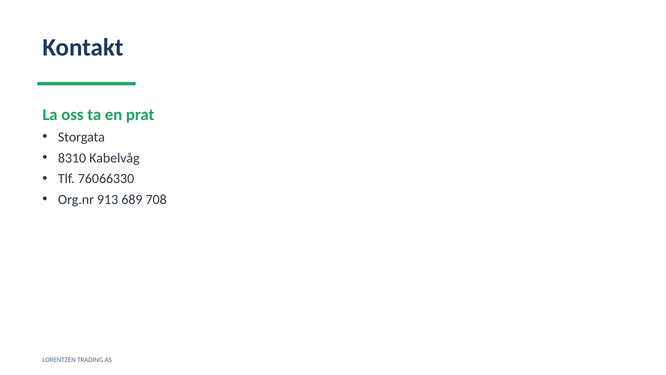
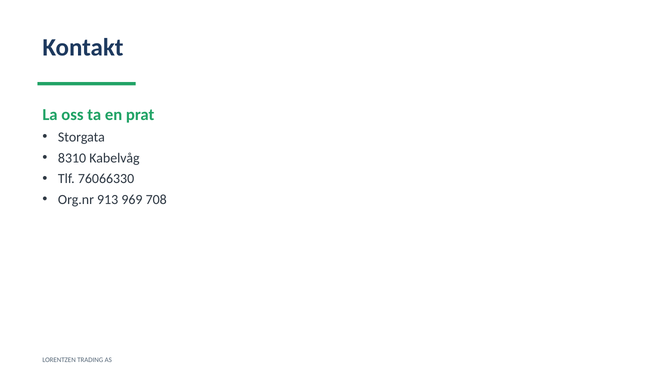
689: 689 -> 969 (132, 199)
